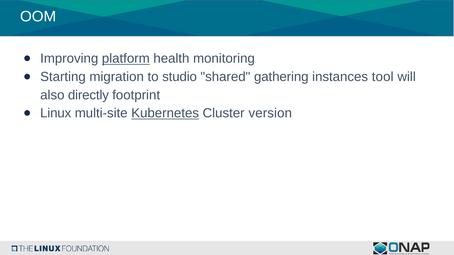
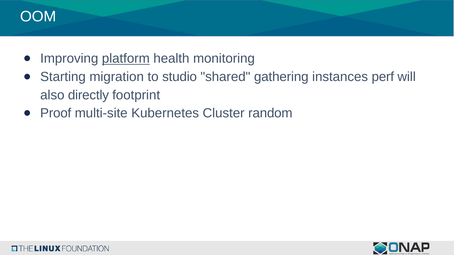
tool: tool -> perf (383, 77)
Linux: Linux -> Proof (56, 113)
Kubernetes underline: present -> none (165, 113)
version: version -> random (270, 113)
